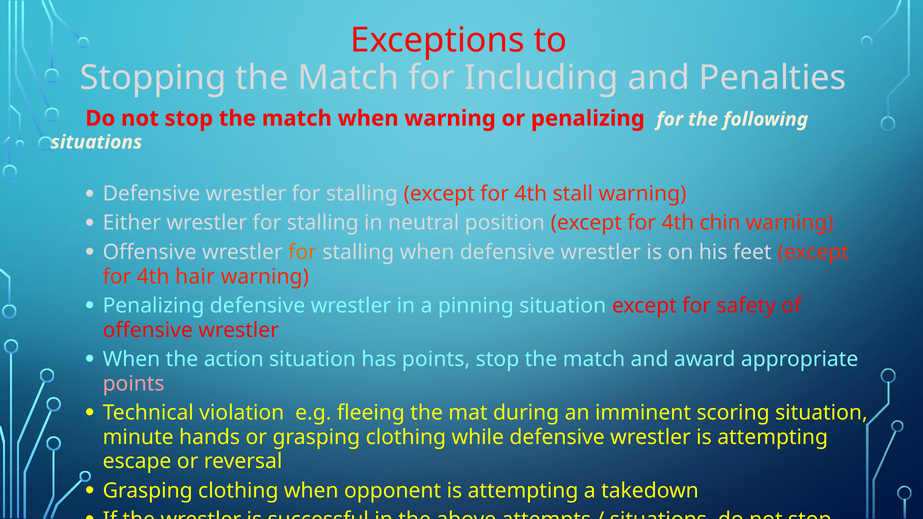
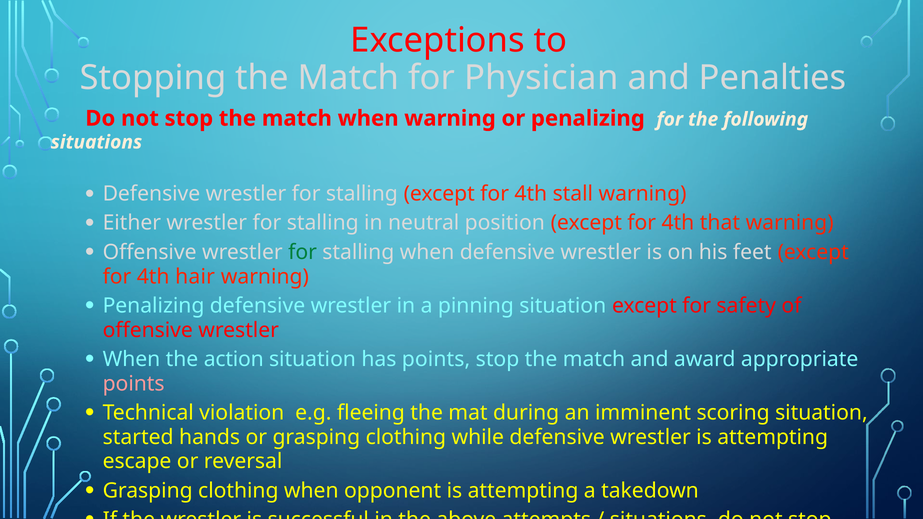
Including: Including -> Physician (541, 78)
chin: chin -> that (720, 223)
for colour: orange -> green (303, 252)
minute: minute -> started (138, 437)
